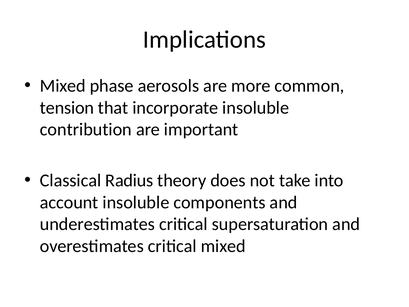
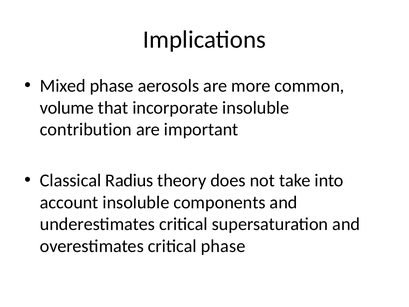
tension: tension -> volume (67, 108)
critical mixed: mixed -> phase (223, 246)
